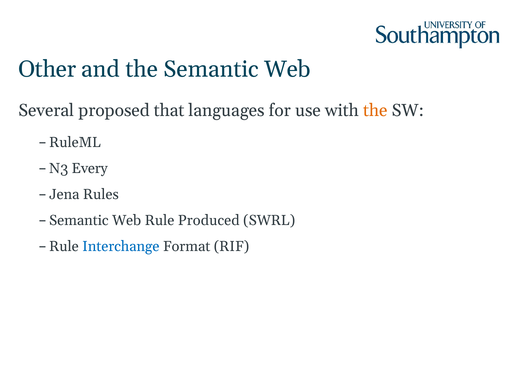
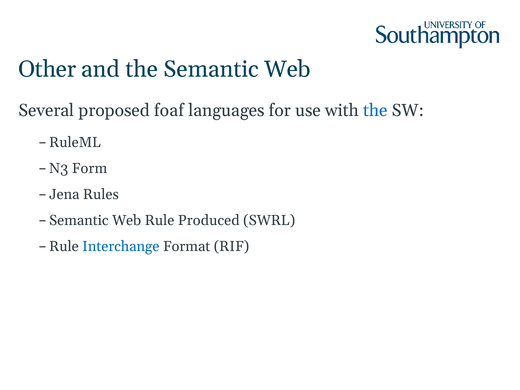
that: that -> foaf (169, 110)
the colour: orange -> blue (375, 110)
Every: Every -> Form (90, 168)
